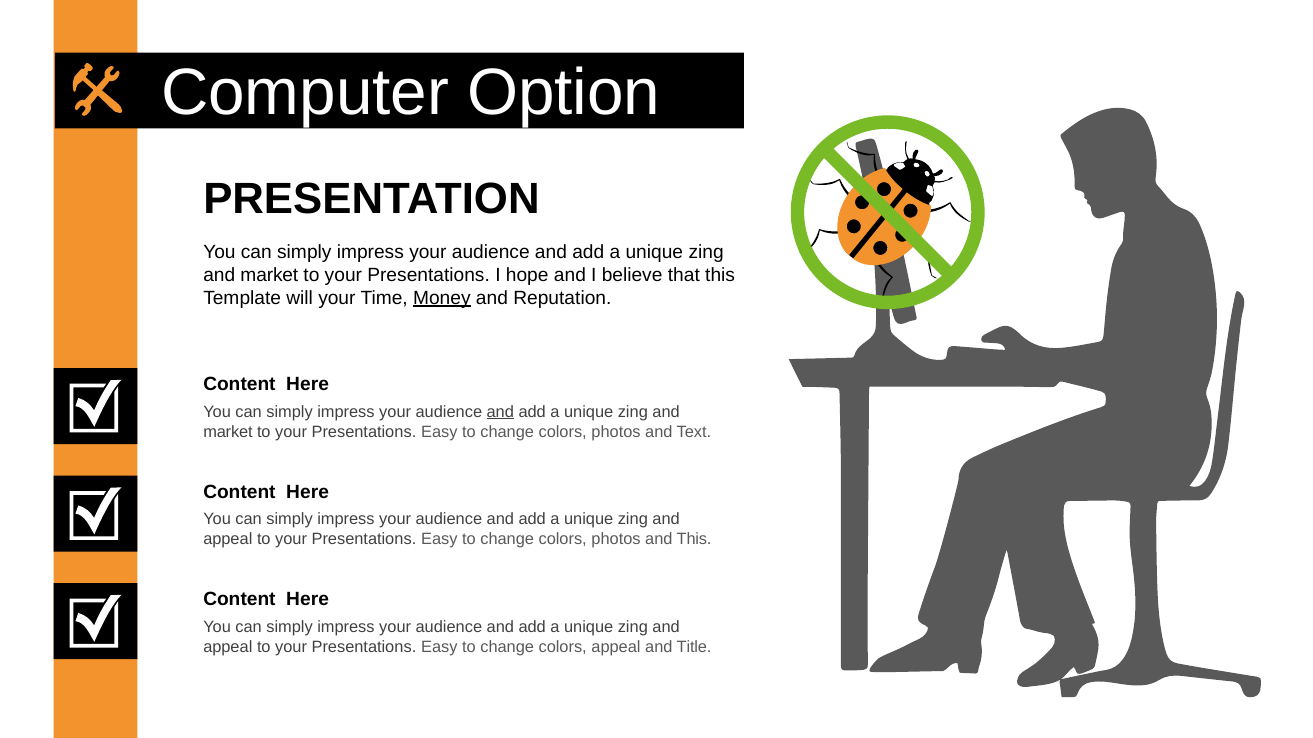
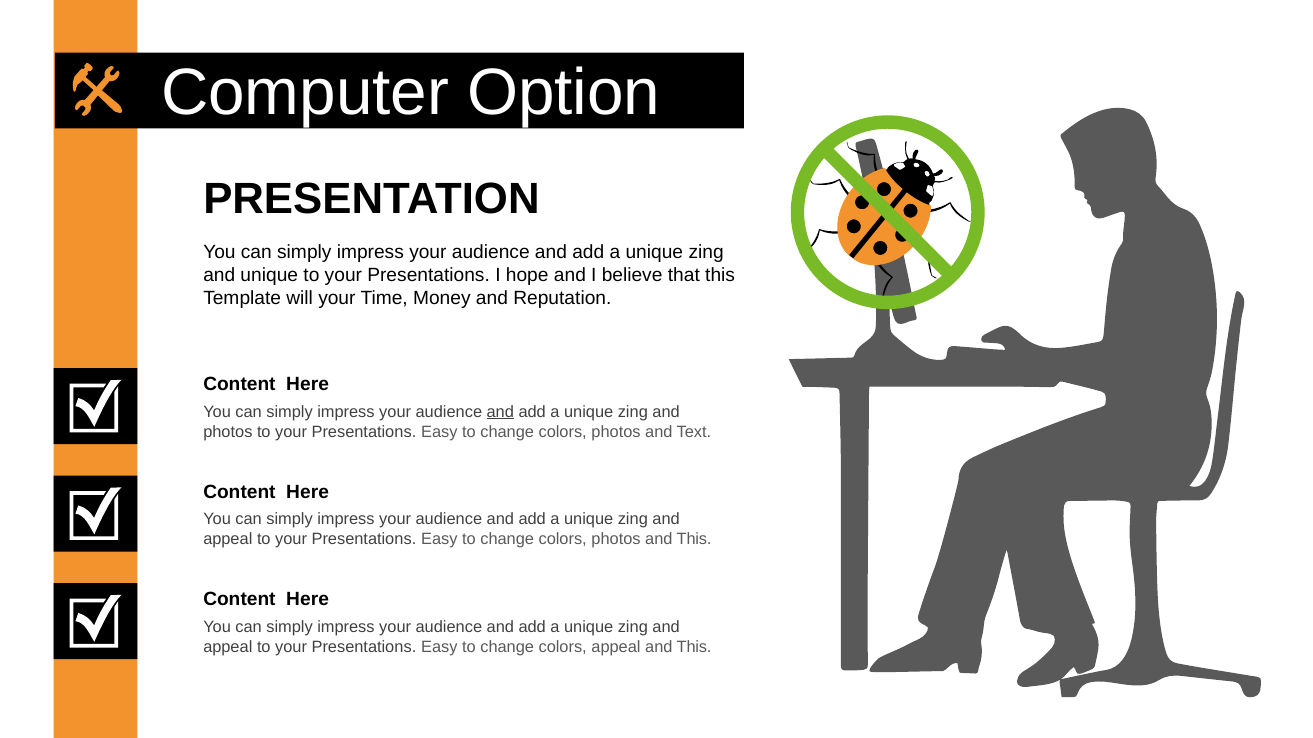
market: market -> unique (269, 275)
Money underline: present -> none (442, 298)
market: market -> photos (228, 432)
Title: Title -> This (694, 647)
